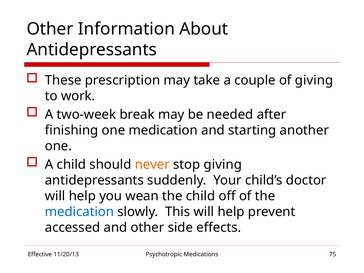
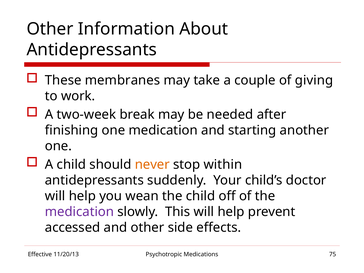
prescription: prescription -> membranes (123, 80)
stop giving: giving -> within (223, 164)
medication colour: blue -> purple (79, 212)
